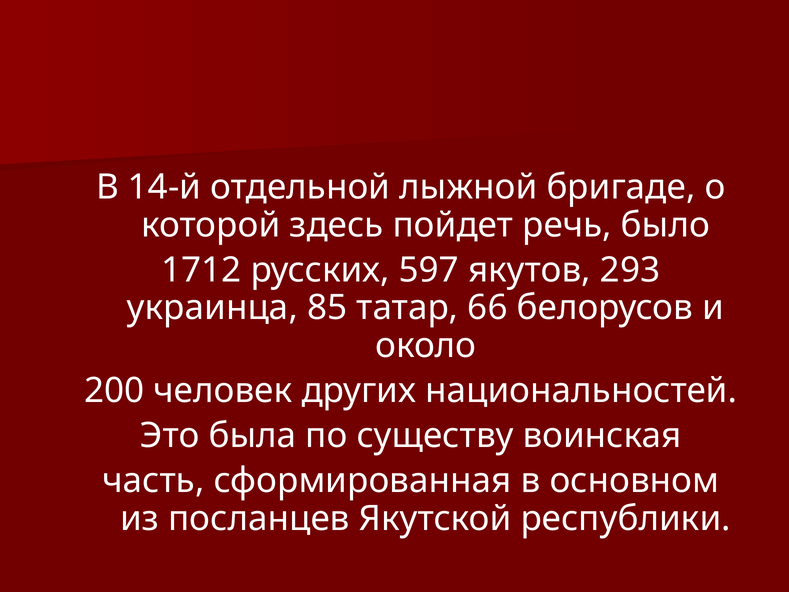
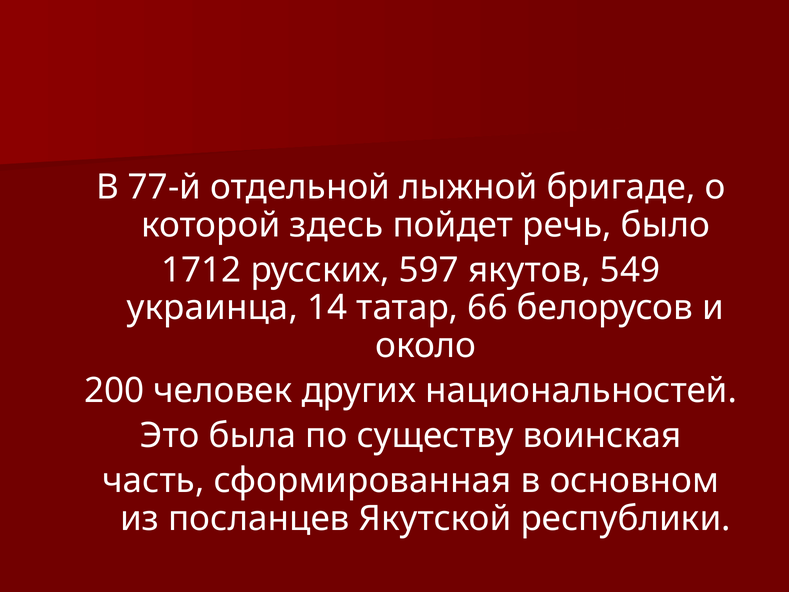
14-й: 14-й -> 77-й (164, 187)
293: 293 -> 549 (630, 270)
85: 85 -> 14 (327, 308)
